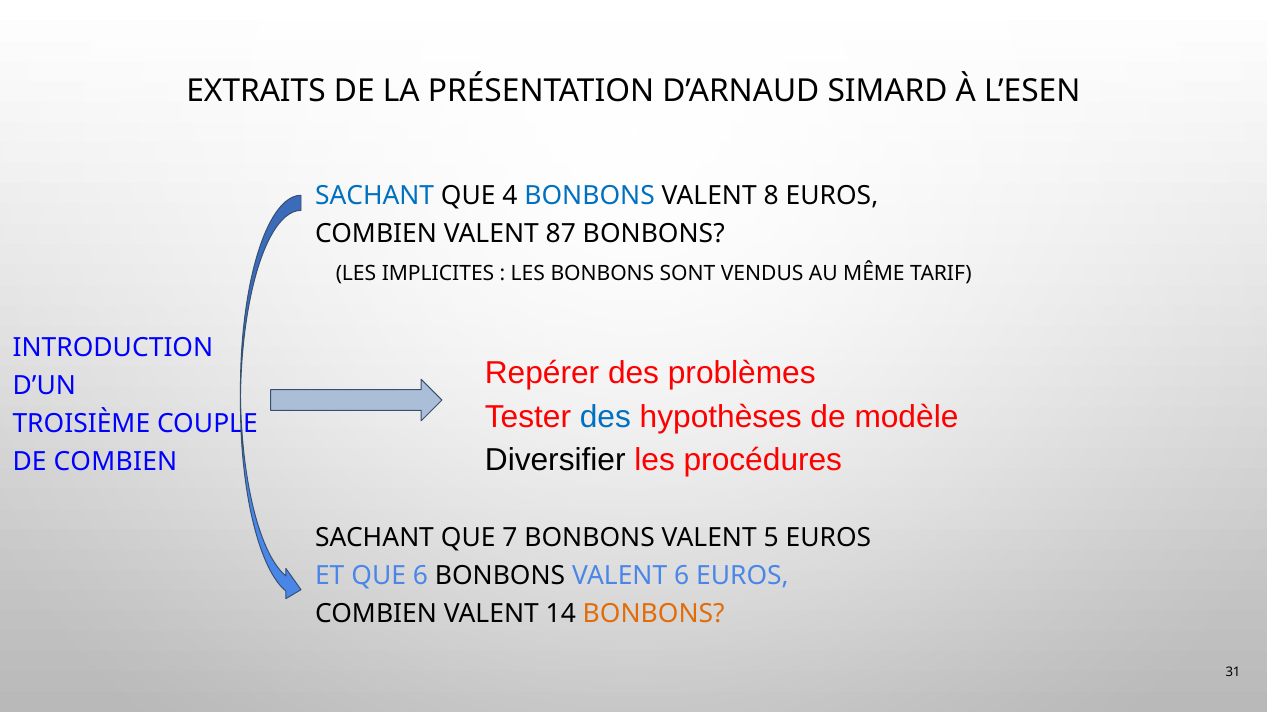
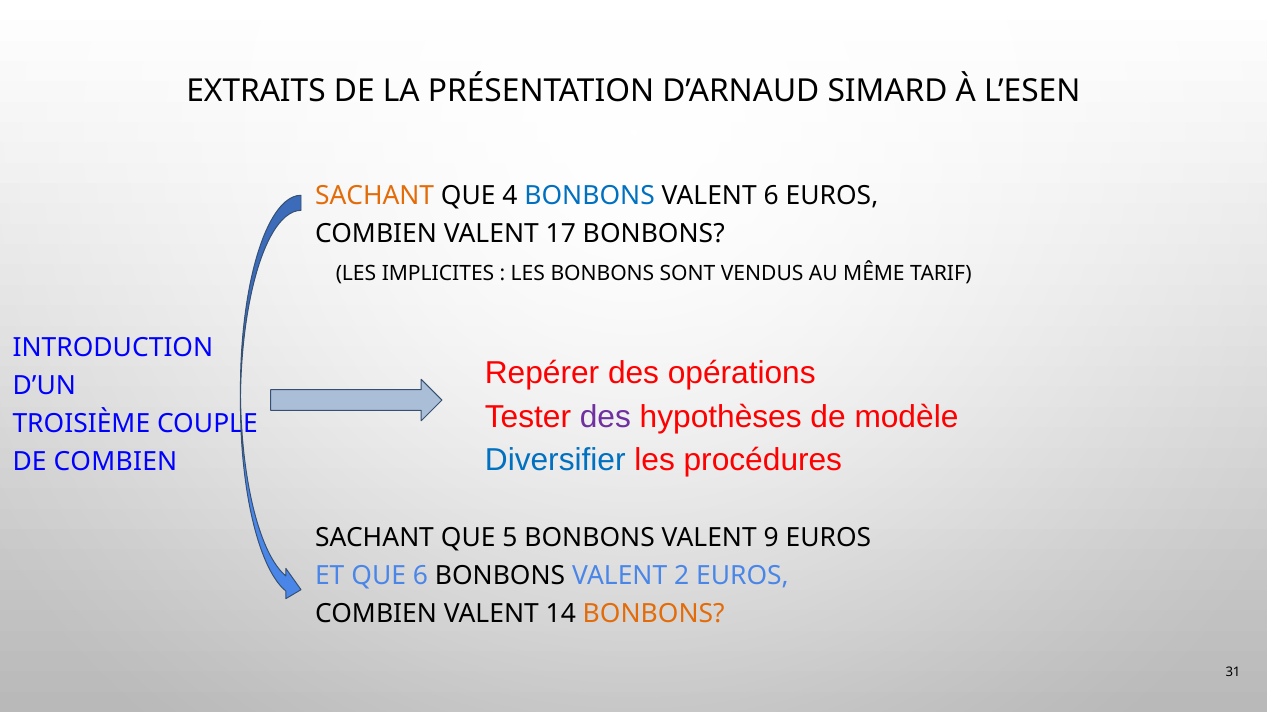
SACHANT colour: blue -> orange (375, 196)
VALENT 8: 8 -> 6 (771, 196)
87: 87 -> 17 (561, 234)
problèmes: problèmes -> opérations (742, 373)
des colour: blue -> purple (605, 417)
Diversifier colour: black -> blue (555, 461)
7: 7 -> 5 (510, 538)
5: 5 -> 9 (771, 538)
VALENT 6: 6 -> 2 (682, 576)
